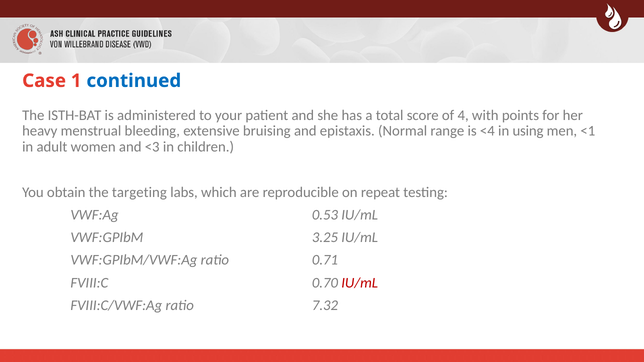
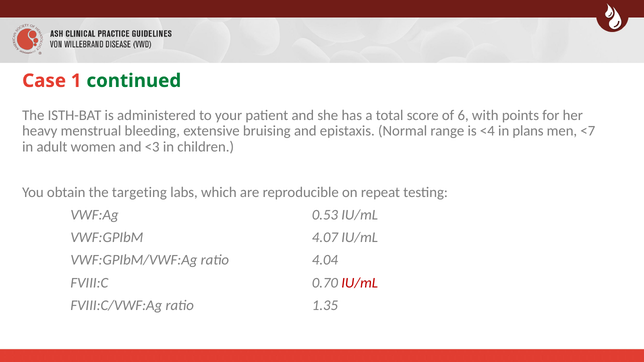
continued colour: blue -> green (134, 81)
4: 4 -> 6 (463, 115)
using: using -> plans (528, 131)
<1: <1 -> <7 (588, 131)
3.25: 3.25 -> 4.07 (325, 238)
0.71: 0.71 -> 4.04 (325, 260)
7.32: 7.32 -> 1.35 (325, 305)
